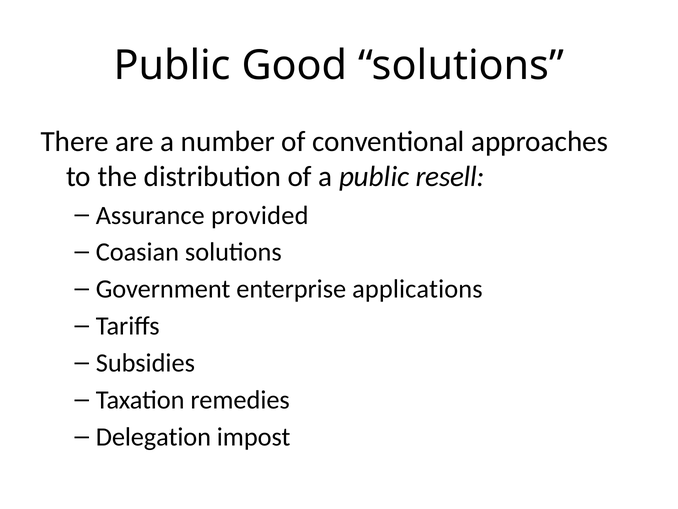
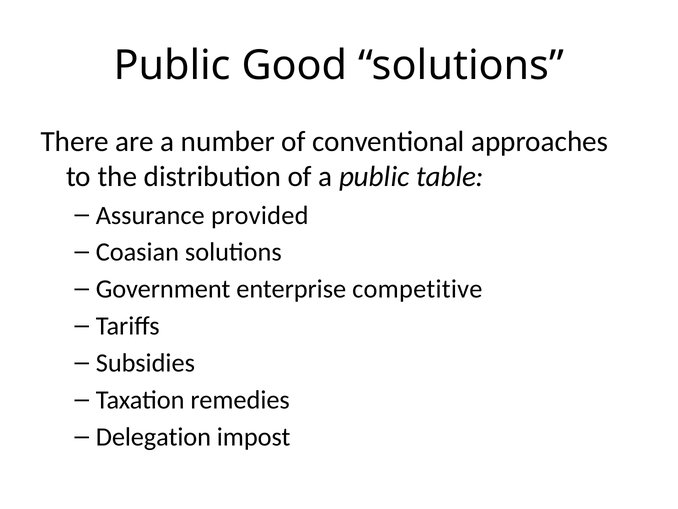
resell: resell -> table (450, 177)
applications: applications -> competitive (417, 289)
